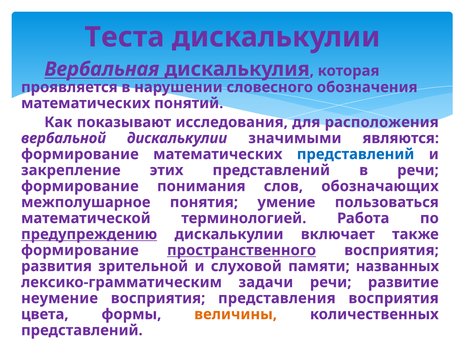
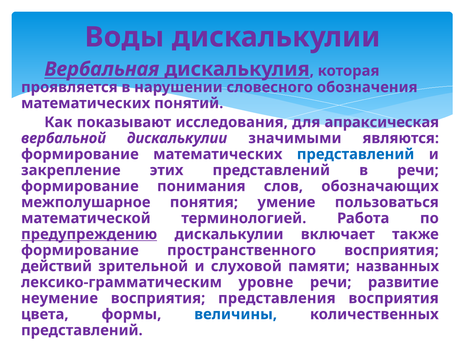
Теста: Теста -> Воды (124, 37)
расположения: расположения -> апраксическая (382, 122)
пространственного underline: present -> none (242, 250)
развития: развития -> действий (57, 266)
задачи: задачи -> уровне (266, 282)
величины colour: orange -> blue (236, 314)
